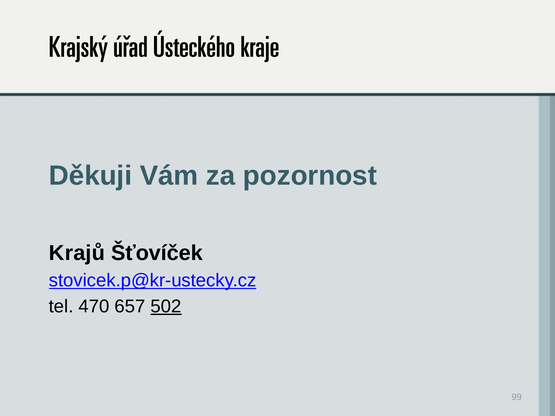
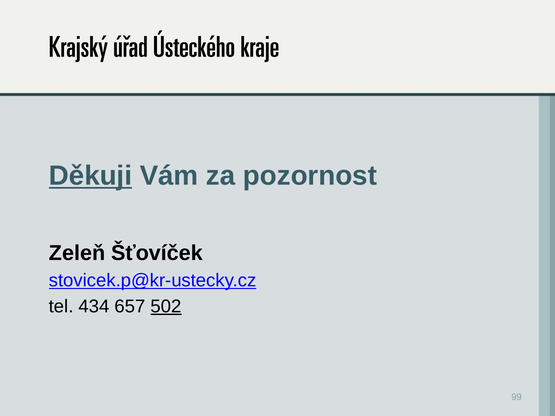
Děkuji underline: none -> present (90, 176)
Krajů: Krajů -> Zeleň (77, 253)
470: 470 -> 434 (94, 307)
